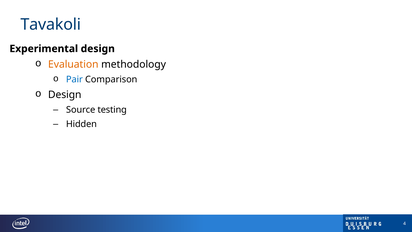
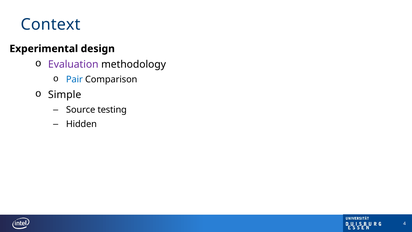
Tavakoli: Tavakoli -> Context (51, 25)
Evaluation colour: orange -> purple (73, 64)
Design: Design -> Simple (65, 95)
